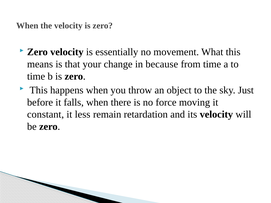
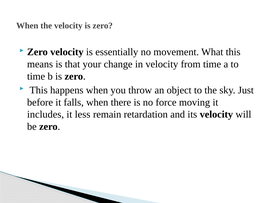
in because: because -> velocity (162, 64)
constant: constant -> includes (46, 115)
